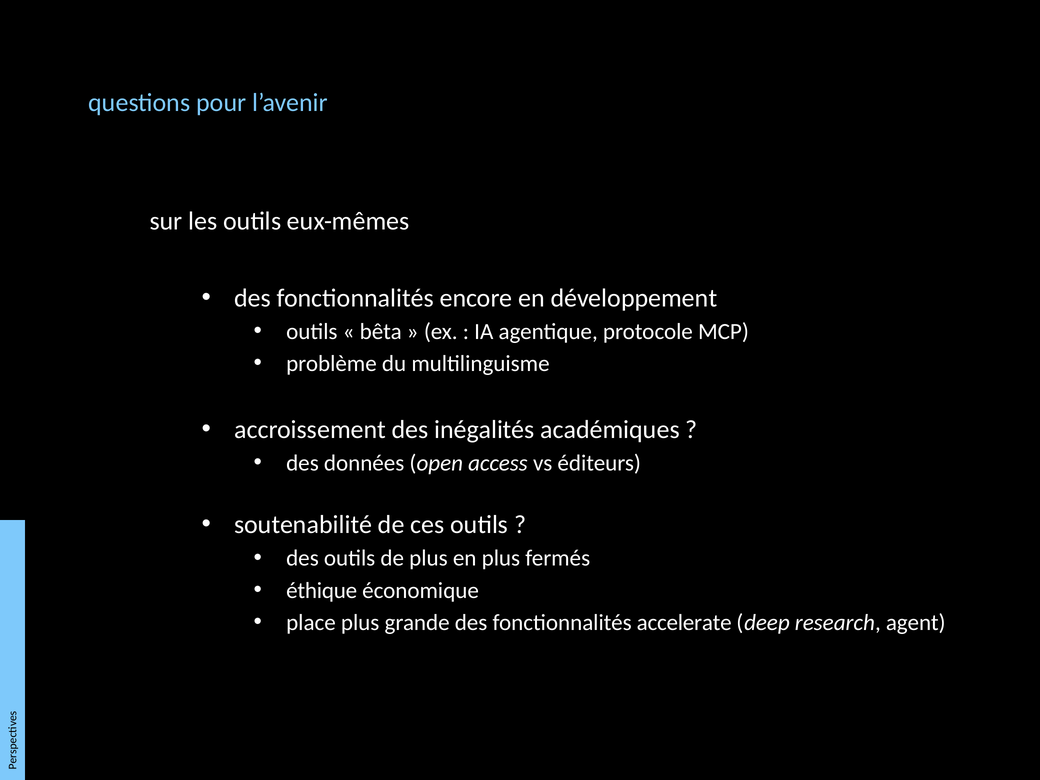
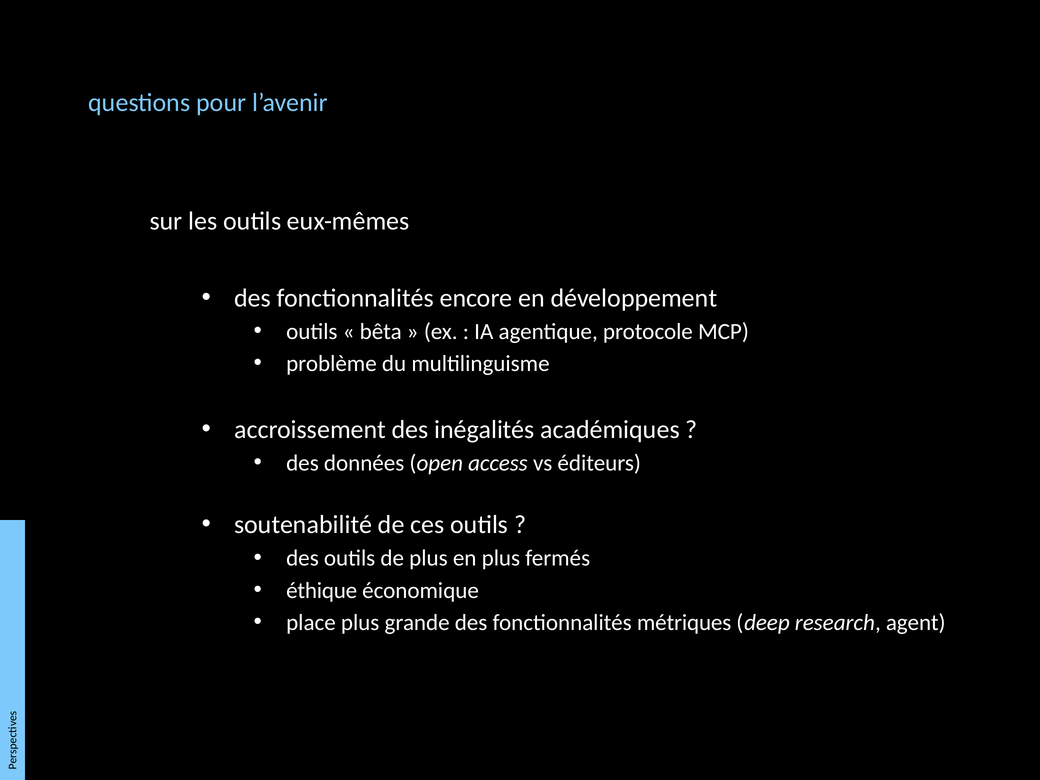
accelerate: accelerate -> métriques (684, 622)
